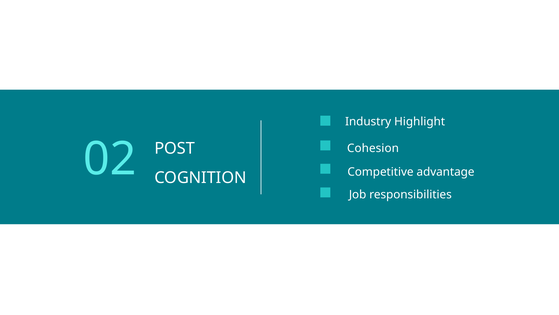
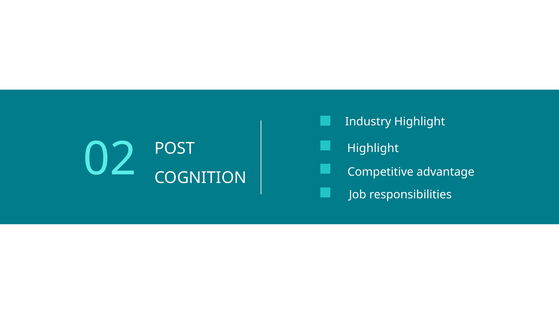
Cohesion: Cohesion -> Highlight (373, 148)
